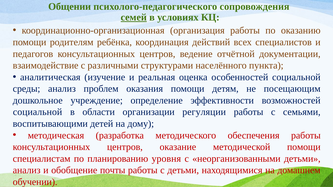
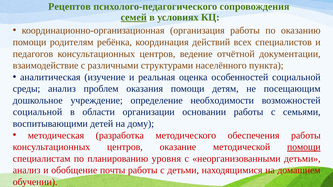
Общении: Общении -> Рецептов (70, 7)
эффективности: эффективности -> необходимости (222, 101)
регуляции: регуляции -> основании (204, 112)
помощи underline: none -> present (304, 147)
